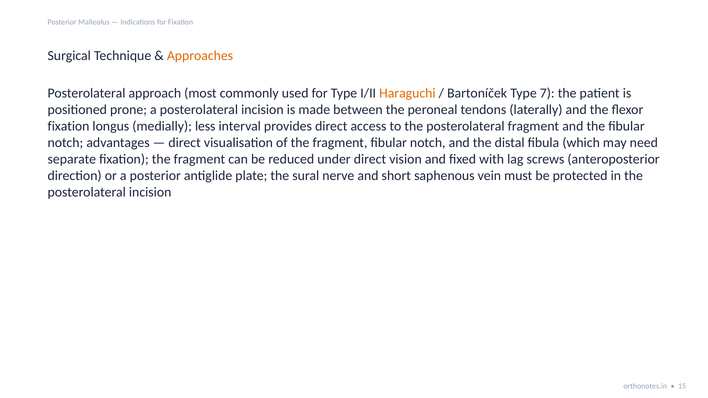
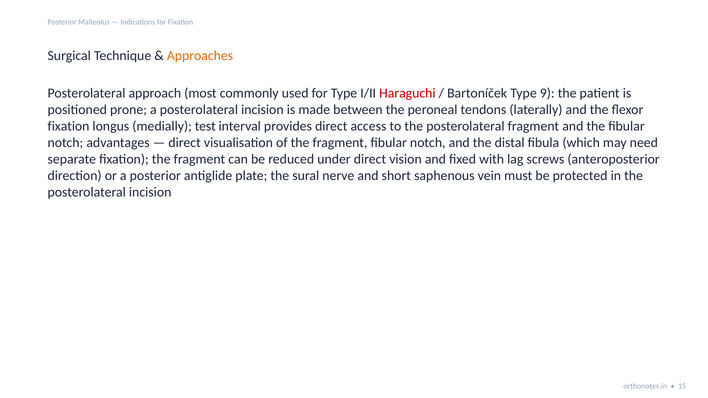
Haraguchi colour: orange -> red (407, 93)
7: 7 -> 9 (547, 93)
less: less -> test (205, 126)
